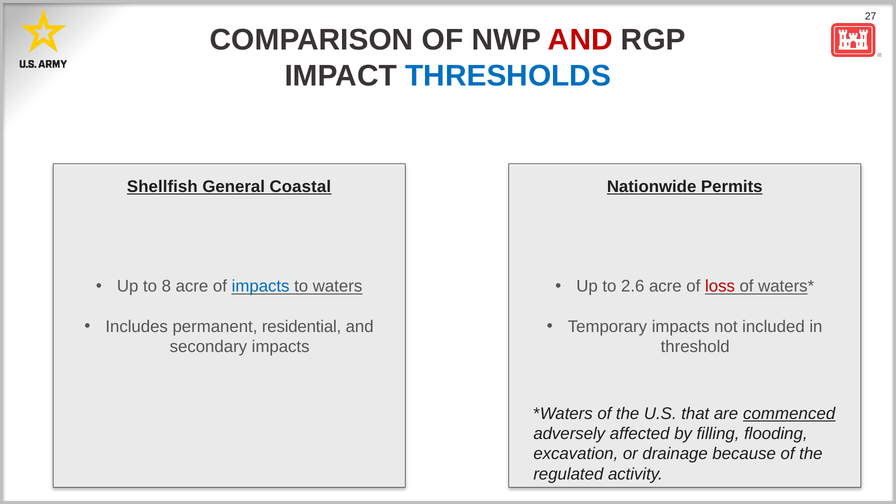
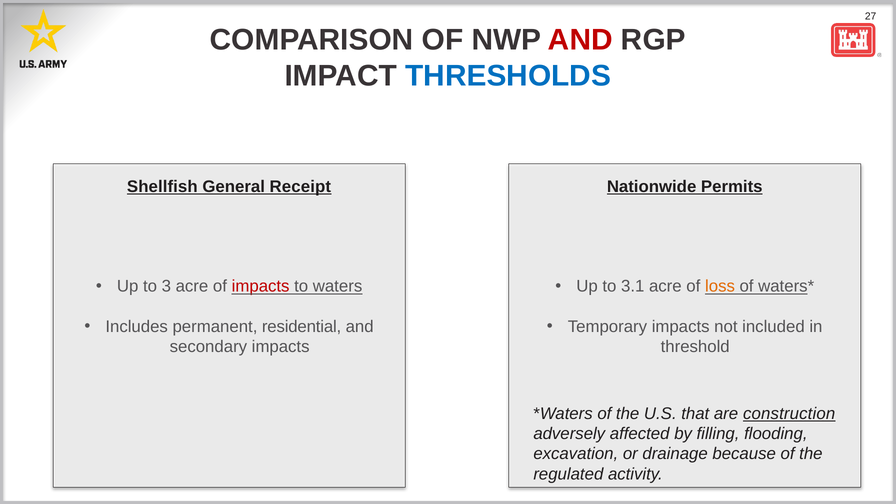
Coastal: Coastal -> Receipt (300, 187)
8: 8 -> 3 (166, 286)
impacts colour: blue -> red (261, 286)
2.6: 2.6 -> 3.1 (633, 286)
loss colour: red -> orange (720, 286)
commenced: commenced -> construction (789, 414)
